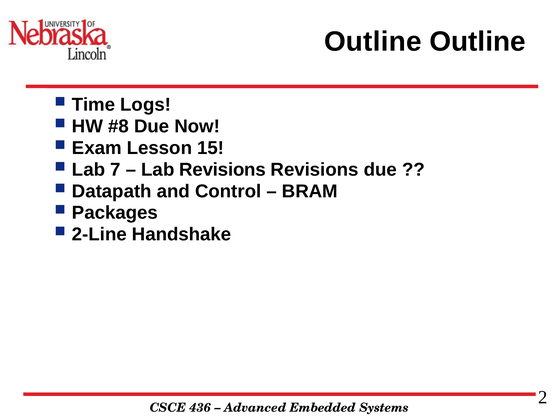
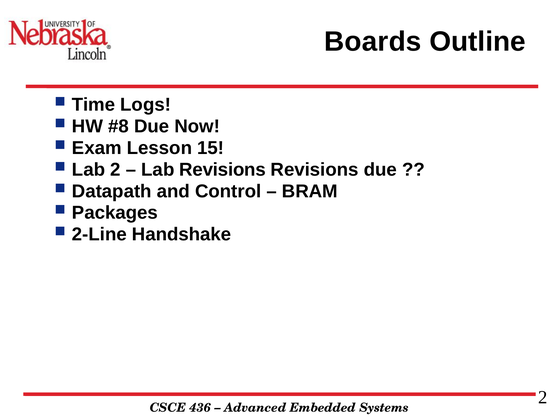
Outline: Outline -> Boards (373, 42)
Lab 7: 7 -> 2 (115, 170)
